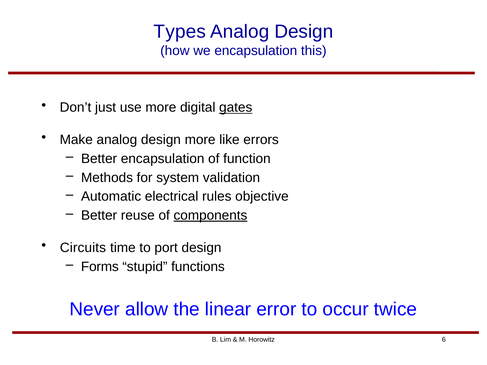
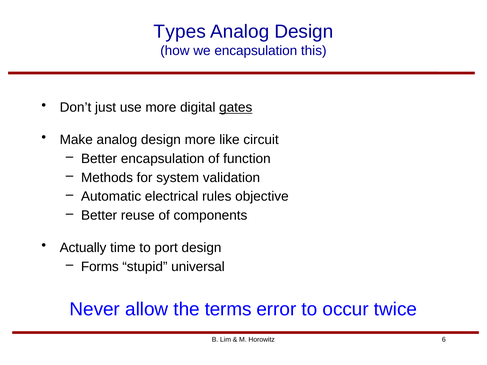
errors: errors -> circuit (261, 140)
components underline: present -> none (210, 216)
Circuits: Circuits -> Actually (83, 248)
functions: functions -> universal (198, 267)
linear: linear -> terms (228, 309)
